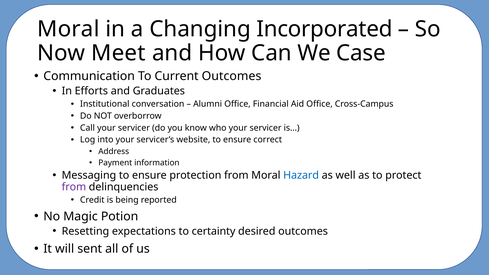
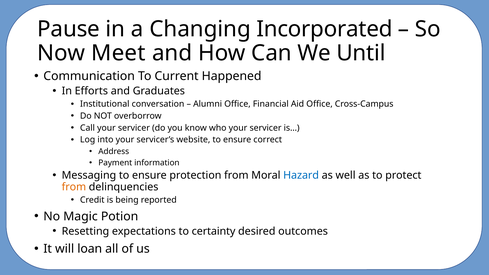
Moral: Moral -> Pause (69, 29)
Case: Case -> Until (361, 53)
Current Outcomes: Outcomes -> Happened (232, 76)
from colour: purple -> orange (74, 187)
sent: sent -> loan (90, 249)
